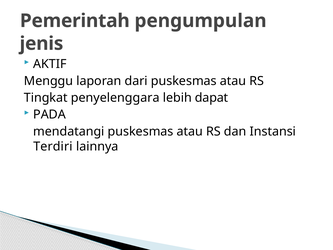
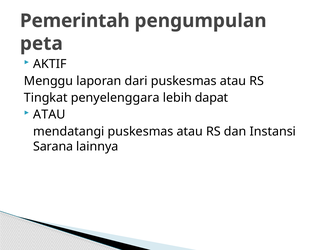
jenis: jenis -> peta (41, 44)
PADA: PADA -> ATAU (49, 114)
Terdiri: Terdiri -> Sarana (53, 146)
